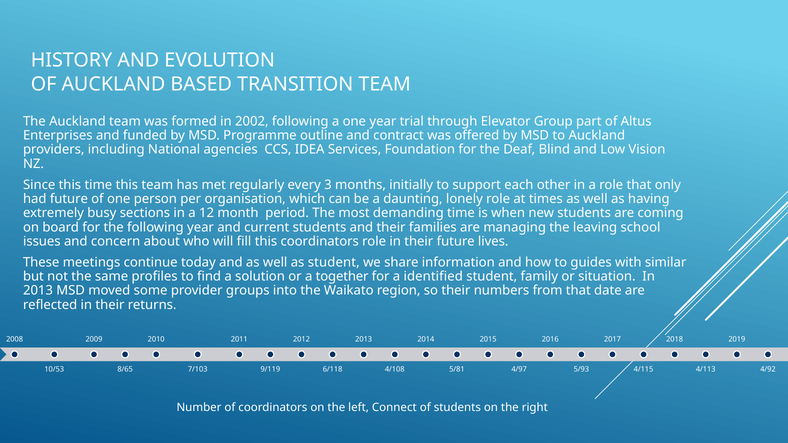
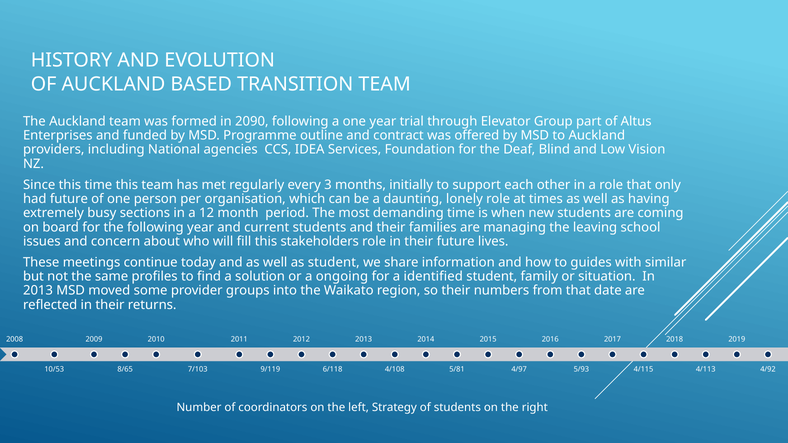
2002: 2002 -> 2090 (252, 121)
this coordinators: coordinators -> stakeholders (320, 242)
together: together -> ongoing (342, 277)
Connect: Connect -> Strategy (394, 408)
